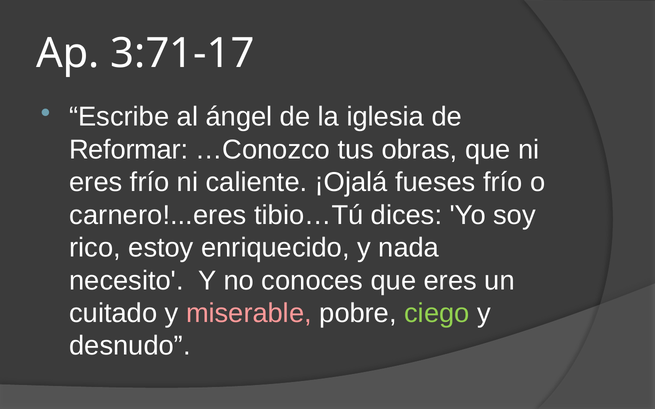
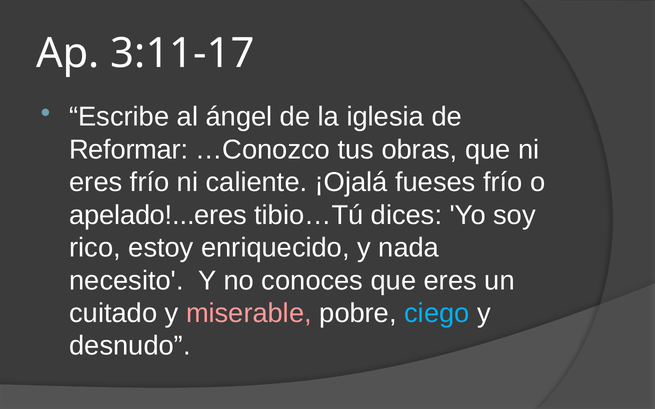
3:71-17: 3:71-17 -> 3:11-17 (183, 53)
carnero!...eres: carnero!...eres -> apelado!...eres (158, 215)
ciego colour: light green -> light blue (437, 314)
